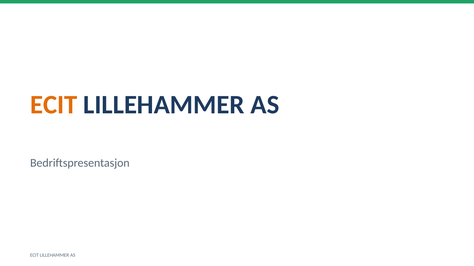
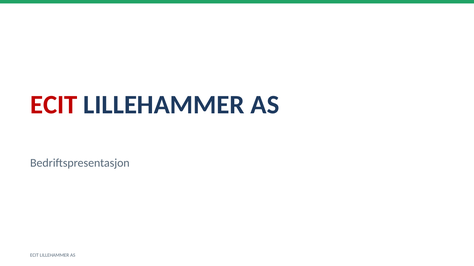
ECIT colour: orange -> red (54, 105)
